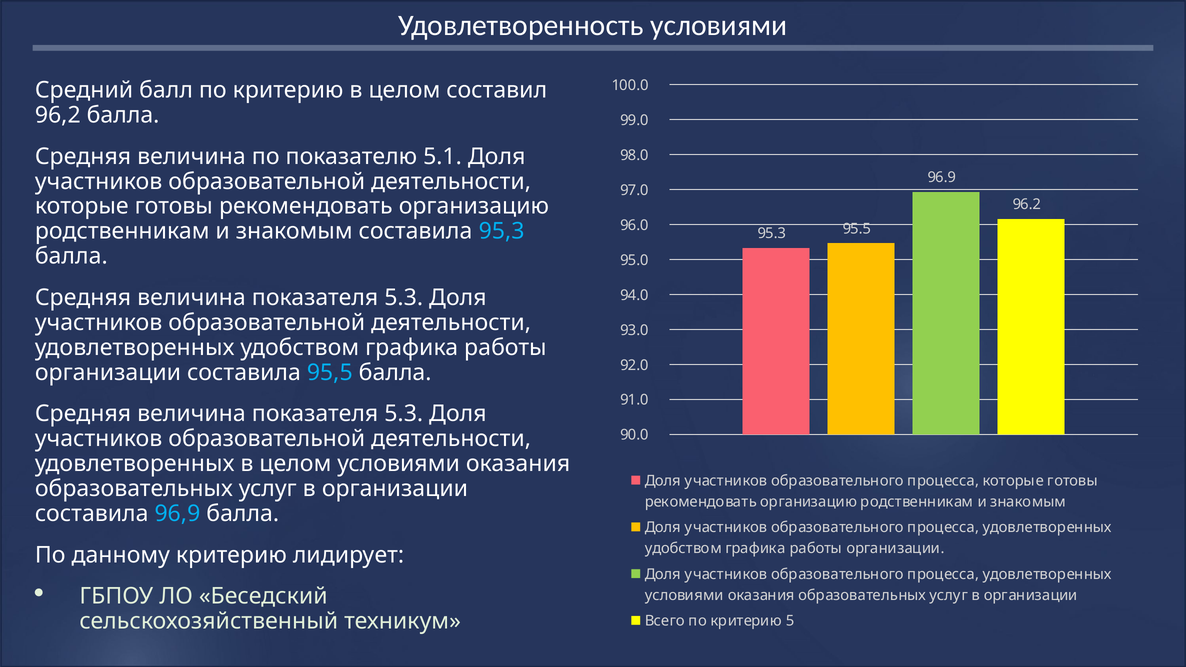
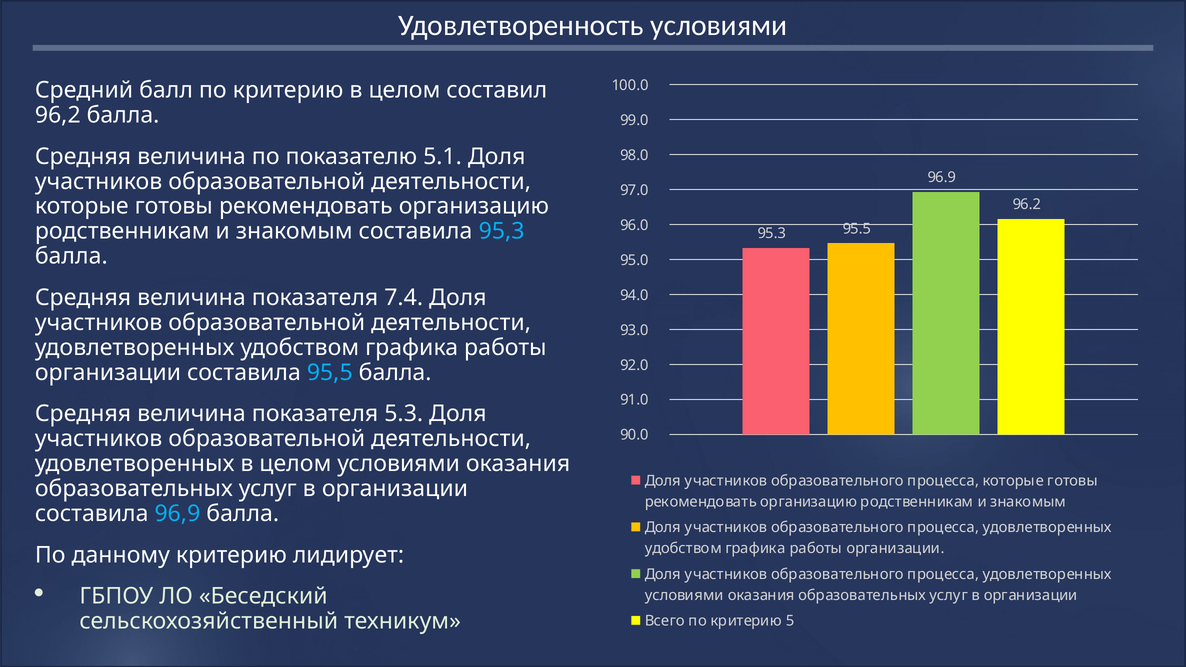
5.3: 5.3 -> 7.4 (404, 298)
